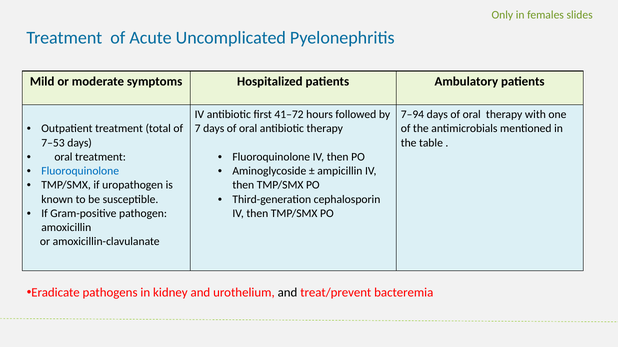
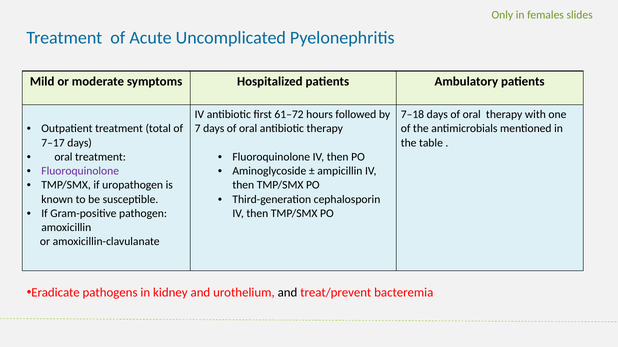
41–72: 41–72 -> 61–72 (289, 115)
7–94: 7–94 -> 7–18 (412, 115)
7–53: 7–53 -> 7–17 (53, 143)
Fluoroquinolone colour: blue -> purple (80, 171)
